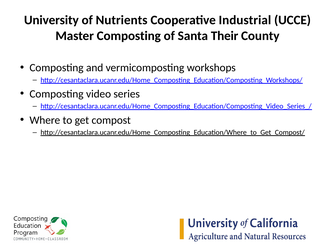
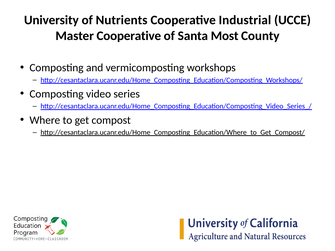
Master Composting: Composting -> Cooperative (129, 36)
Their: Their -> Most (225, 36)
